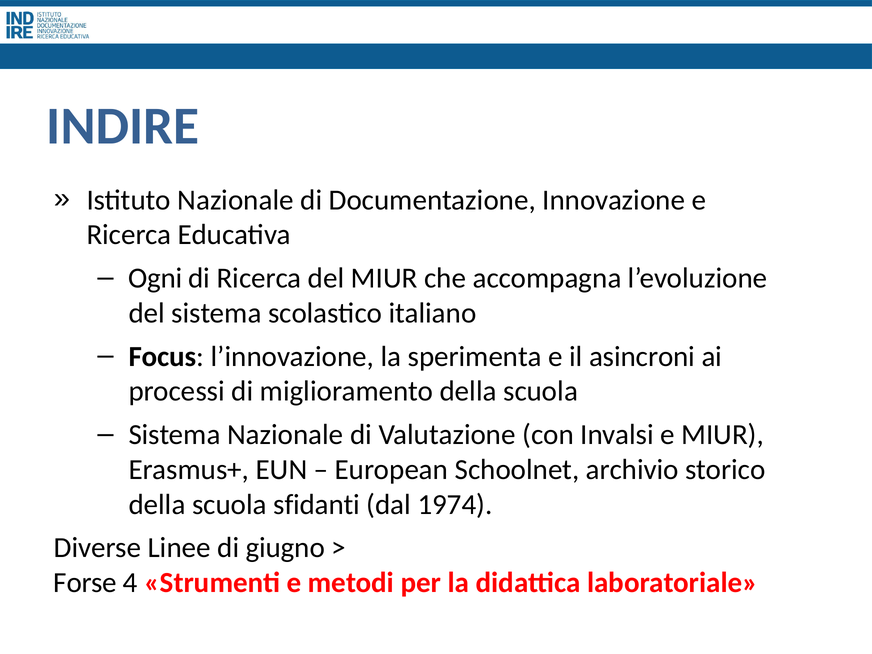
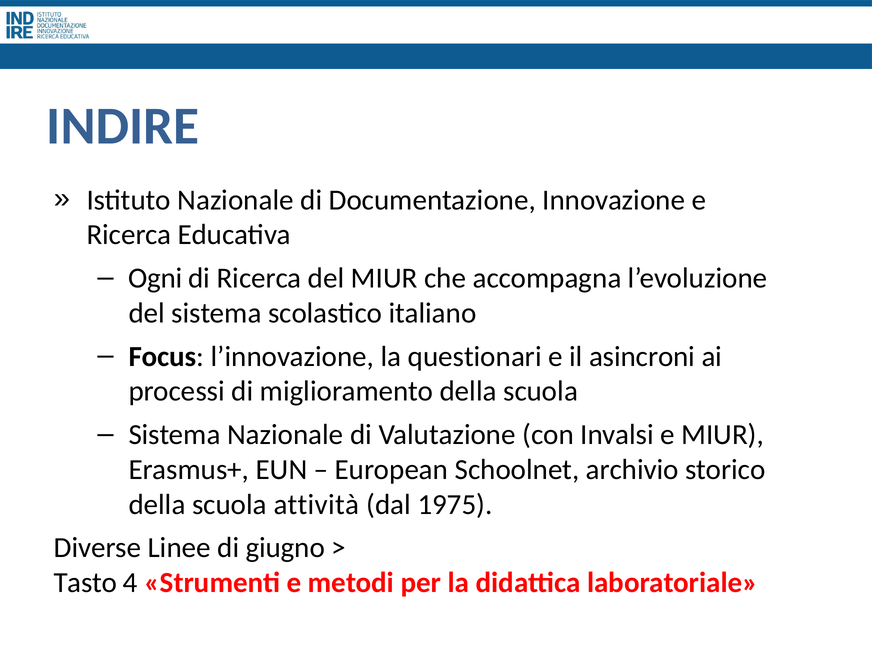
sperimenta: sperimenta -> questionari (475, 356)
sfidanti: sfidanti -> attività (316, 504)
1974: 1974 -> 1975 (455, 504)
Forse: Forse -> Tasto (85, 583)
